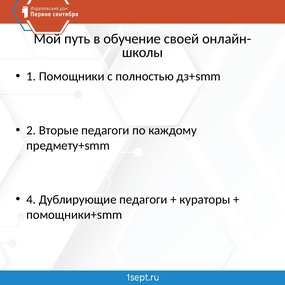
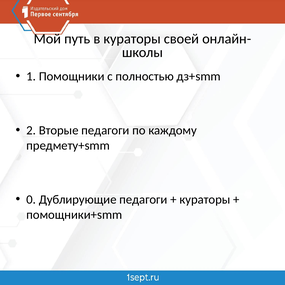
в обучение: обучение -> кураторы (132, 39)
4: 4 -> 0 (31, 199)
